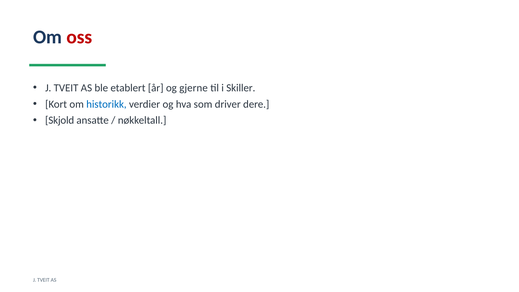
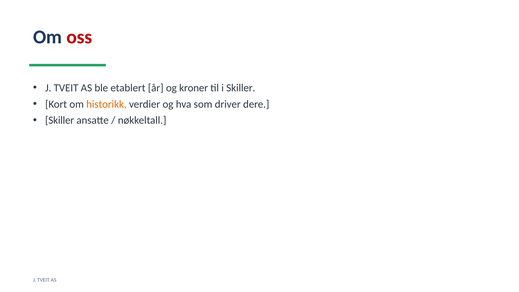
gjerne: gjerne -> kroner (194, 88)
historikk colour: blue -> orange (106, 104)
Skjold: Skjold -> Skiller (60, 120)
